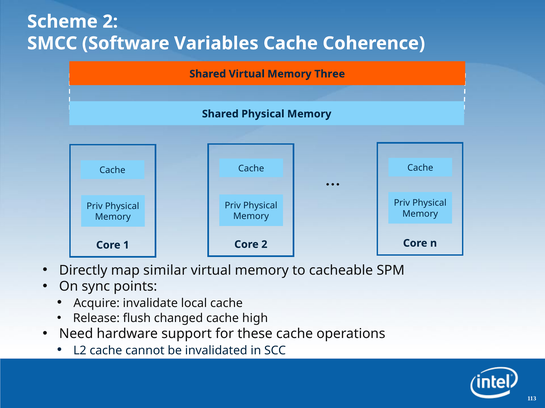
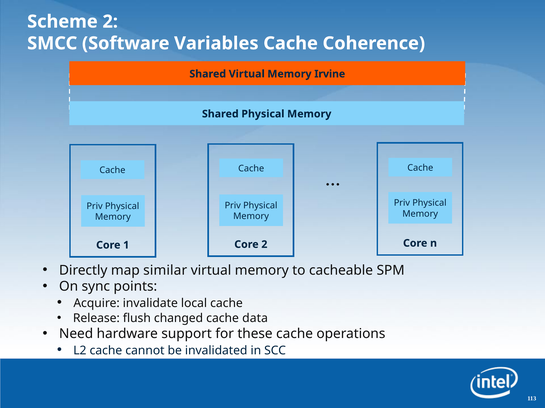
Three: Three -> Irvine (330, 74)
high: high -> data (255, 319)
